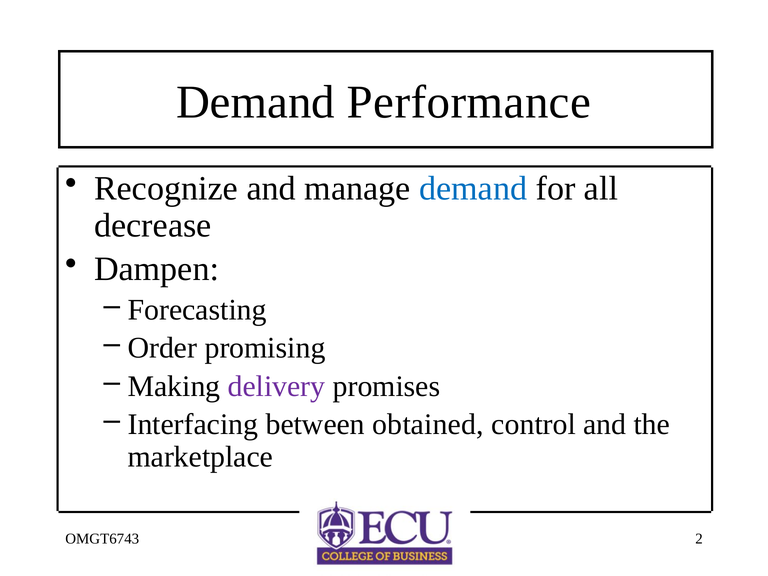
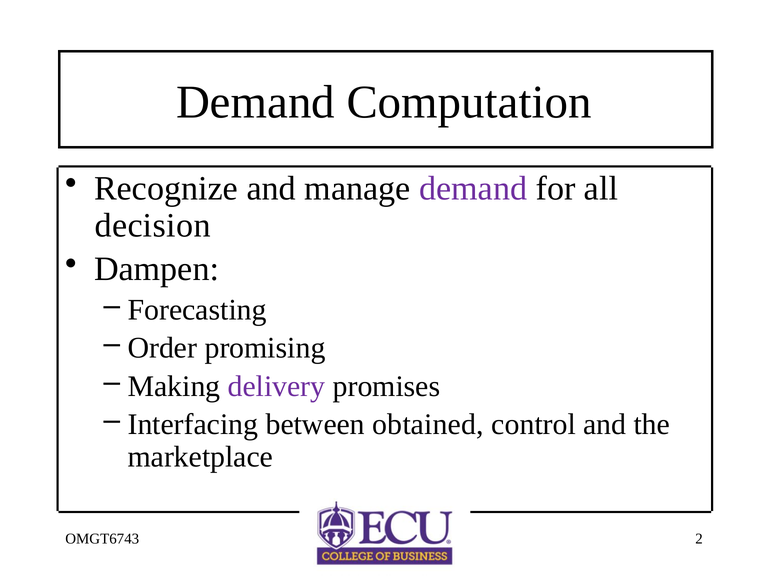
Performance: Performance -> Computation (469, 102)
demand colour: blue -> purple (473, 188)
decrease: decrease -> decision (153, 225)
